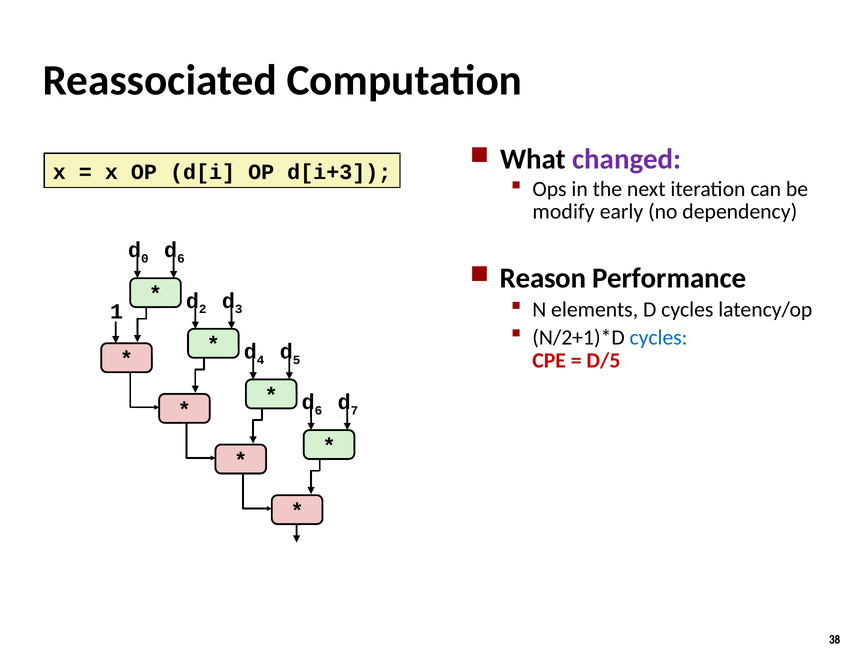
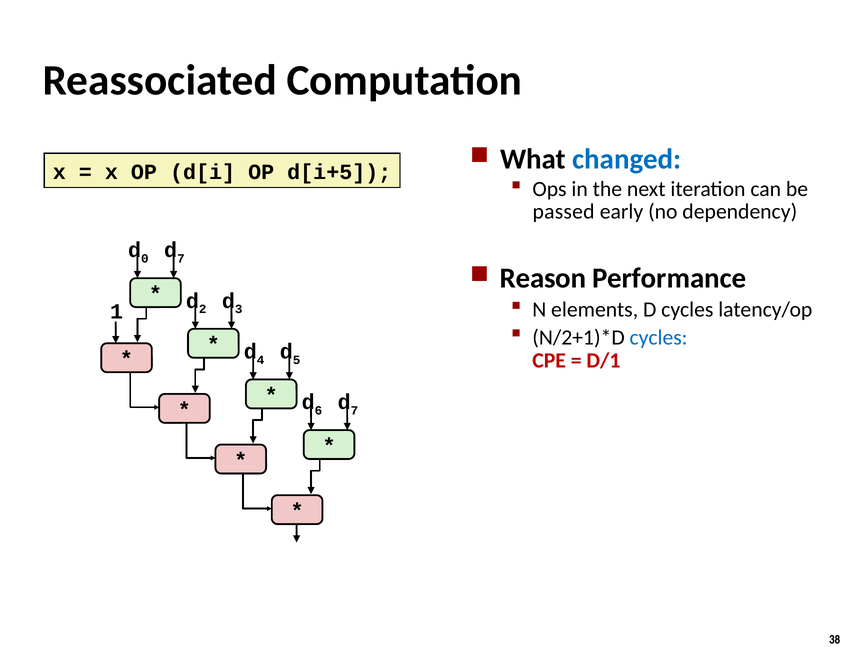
changed colour: purple -> blue (627, 159)
d[i+3: d[i+3 -> d[i+5 (339, 172)
modify: modify -> passed (564, 211)
6: 6 -> 7 (181, 259)
D/5: D/5 -> D/1 (603, 361)
